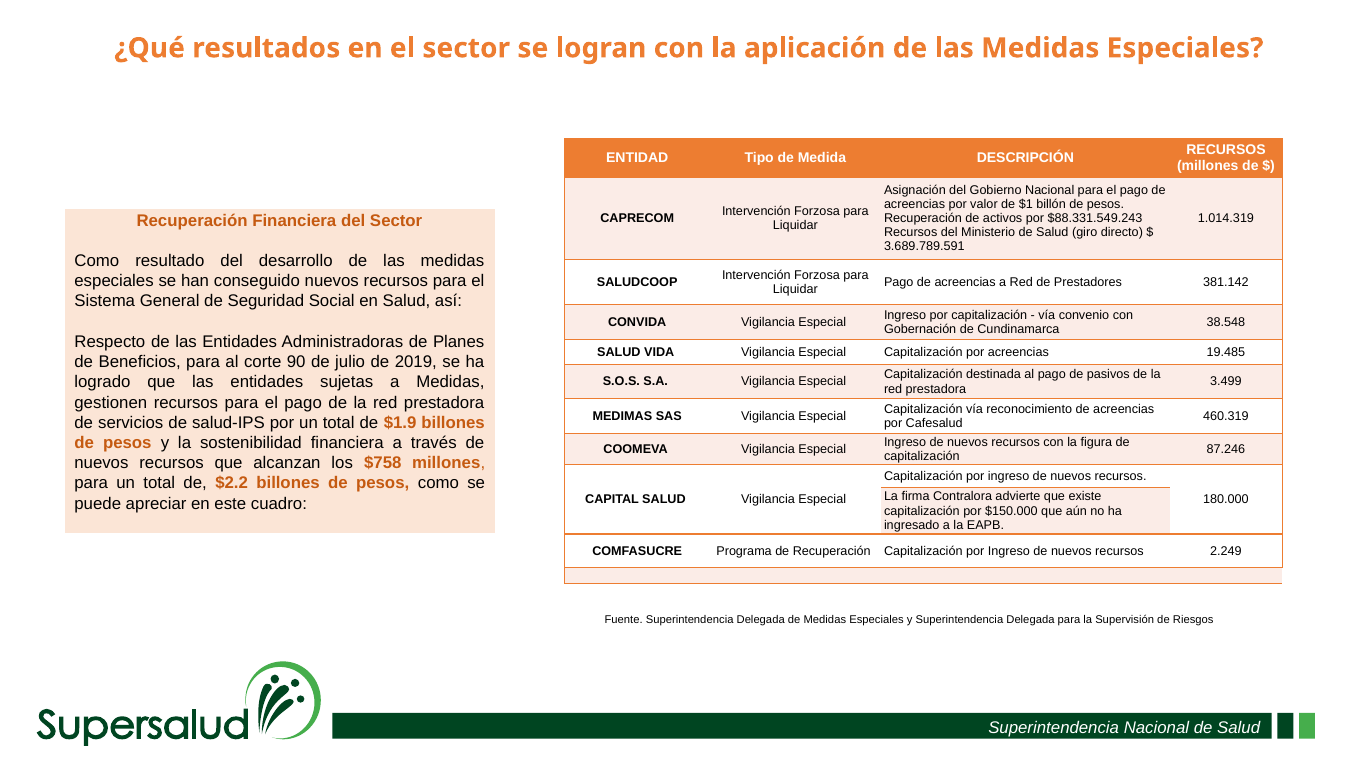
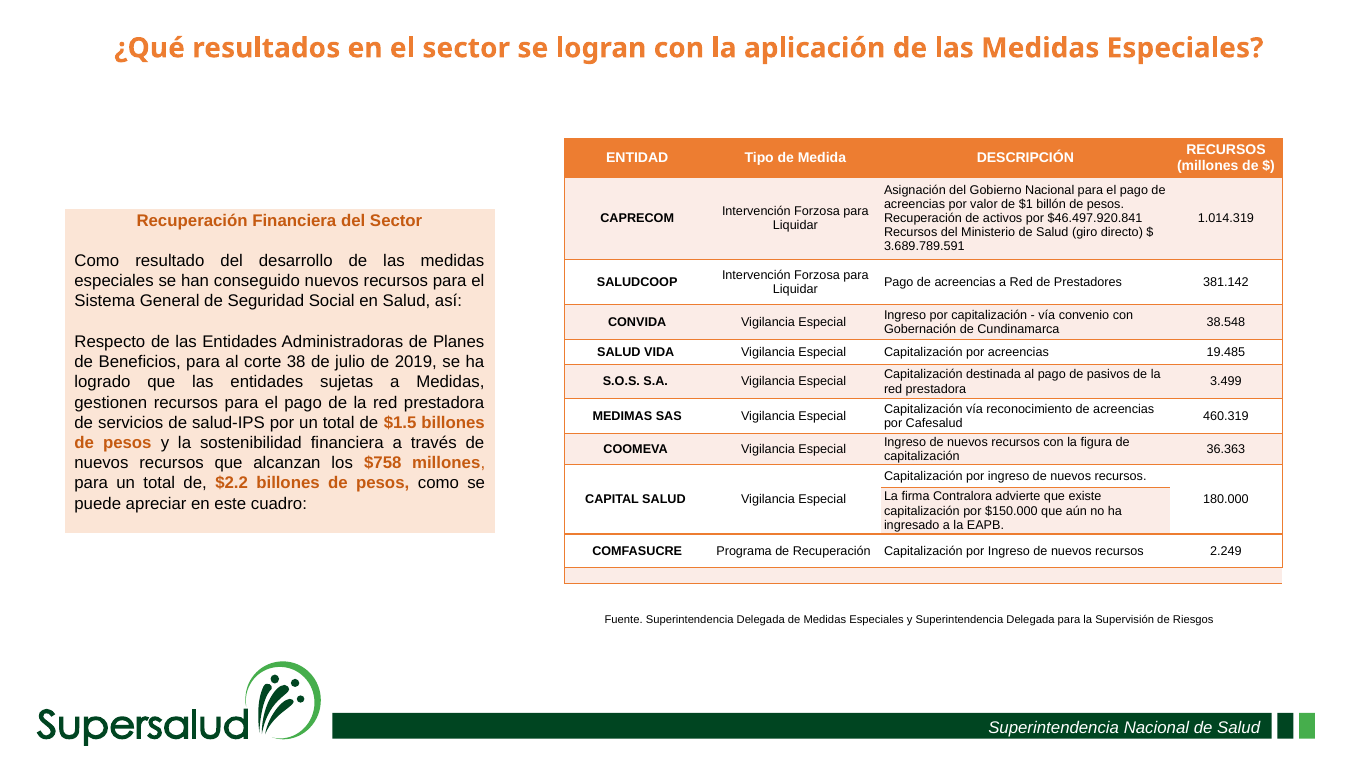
$88.331.549.243: $88.331.549.243 -> $46.497.920.841 (1095, 218)
90: 90 -> 38 (296, 362)
$1.9: $1.9 -> $1.5 (400, 423)
87.246: 87.246 -> 36.363 (1226, 449)
